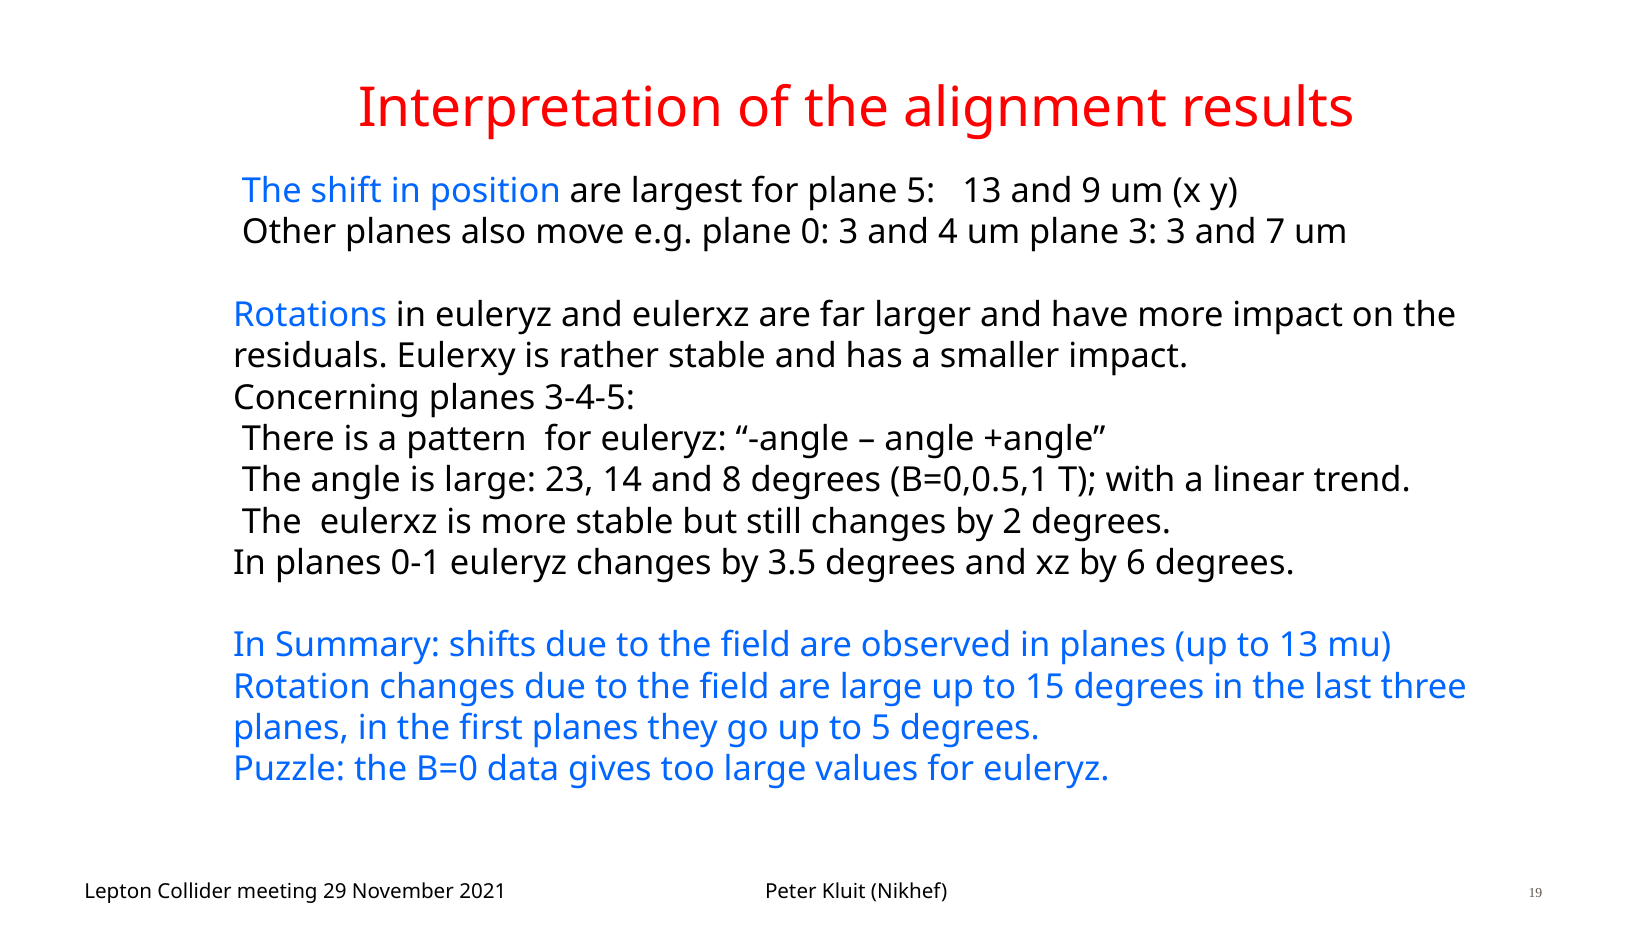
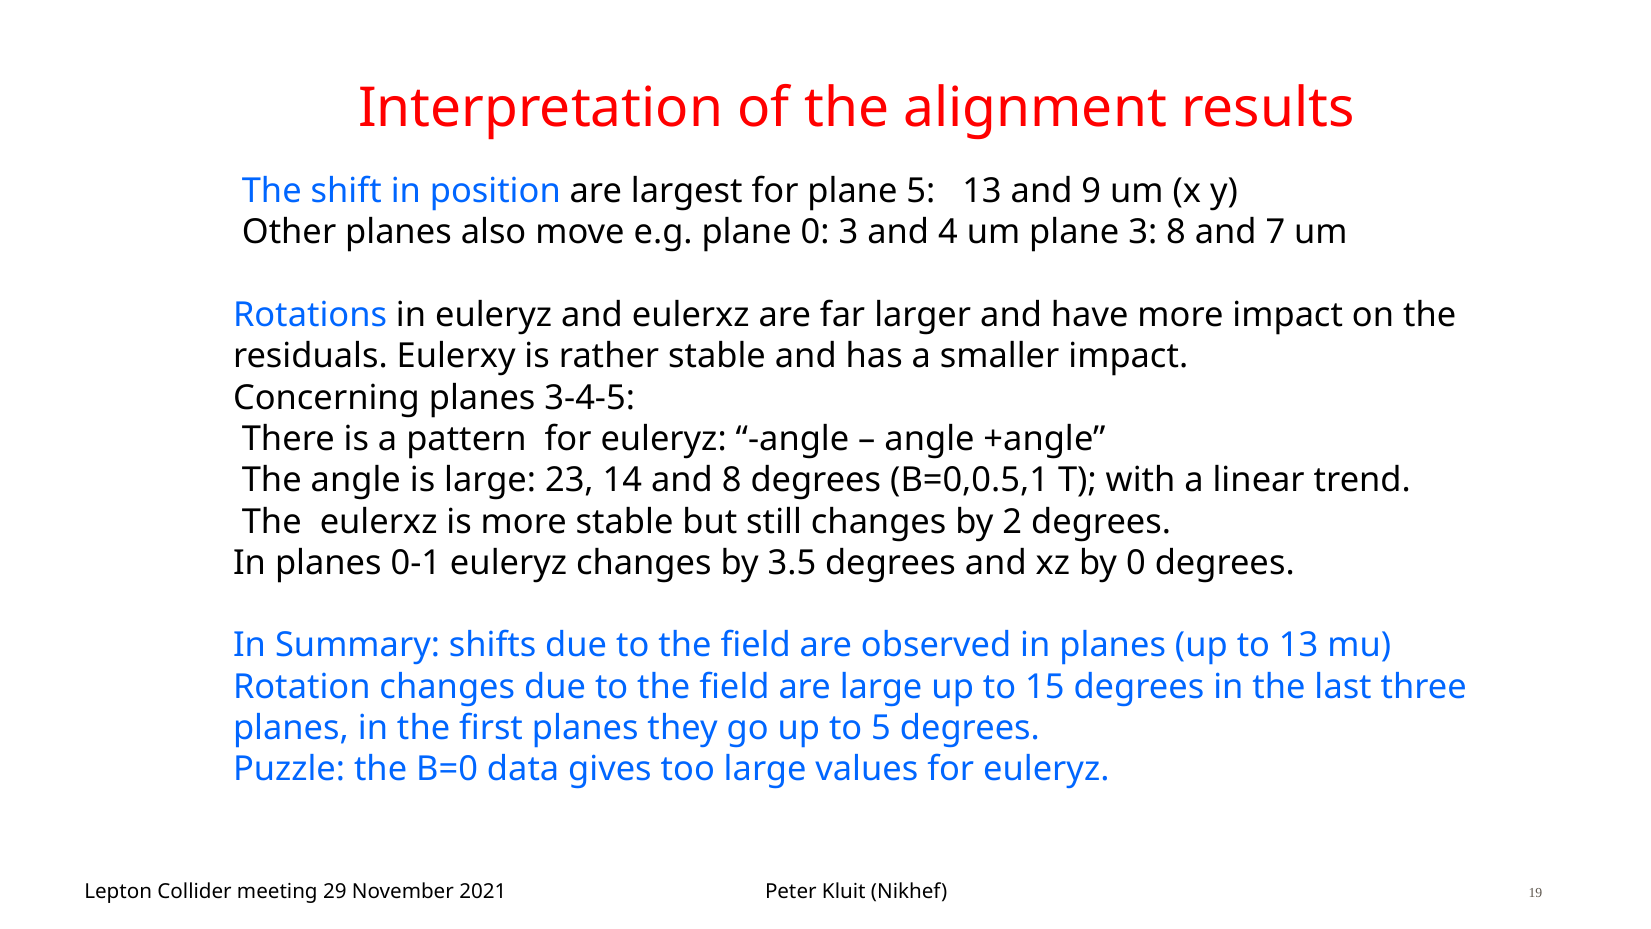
3 3: 3 -> 8 (1176, 232)
by 6: 6 -> 0 (1136, 563)
